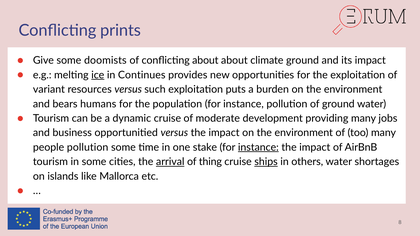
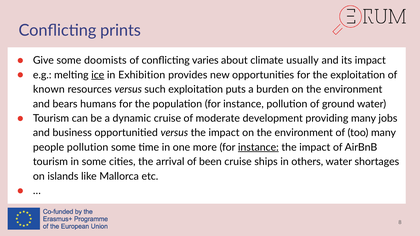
conflicting about: about -> varies (205, 61)
climate ground: ground -> usually (302, 61)
Continues: Continues -> Exhibition (142, 75)
variant: variant -> known (49, 90)
stake: stake -> more (205, 147)
arrival underline: present -> none (170, 162)
thing: thing -> been (210, 162)
ships underline: present -> none (266, 162)
